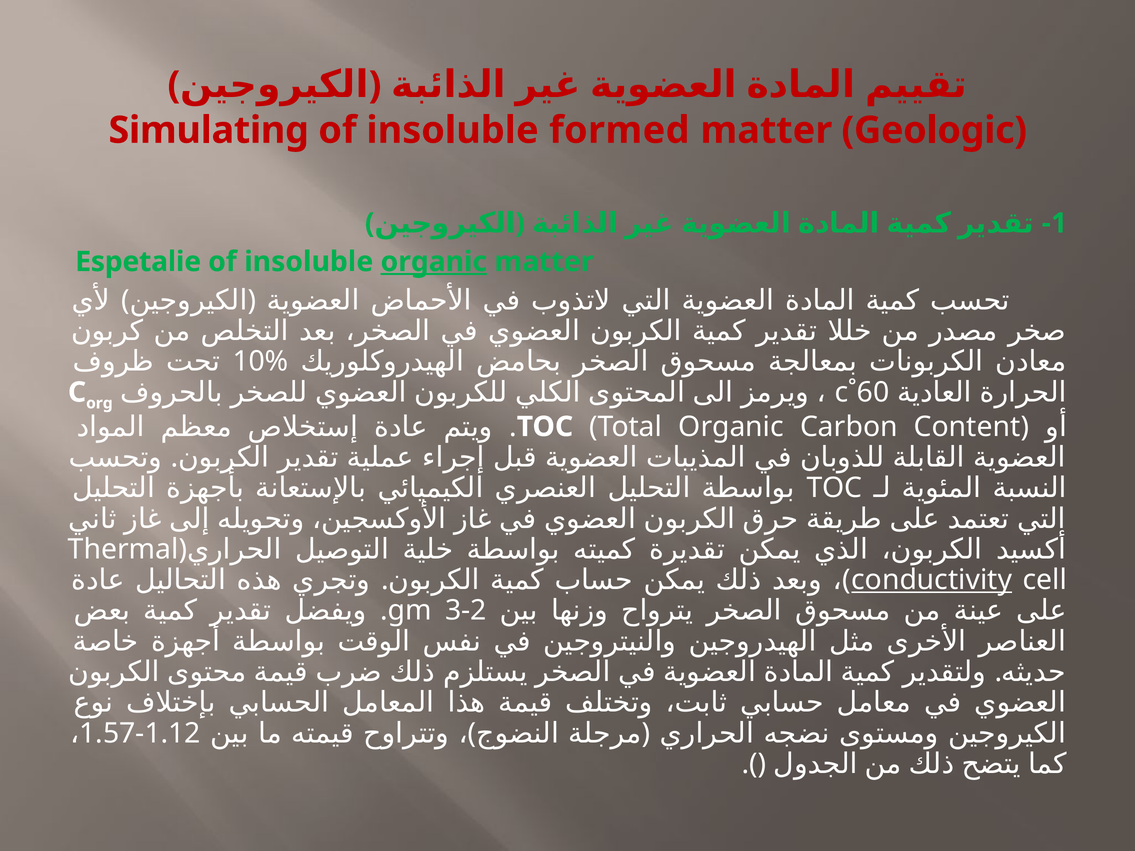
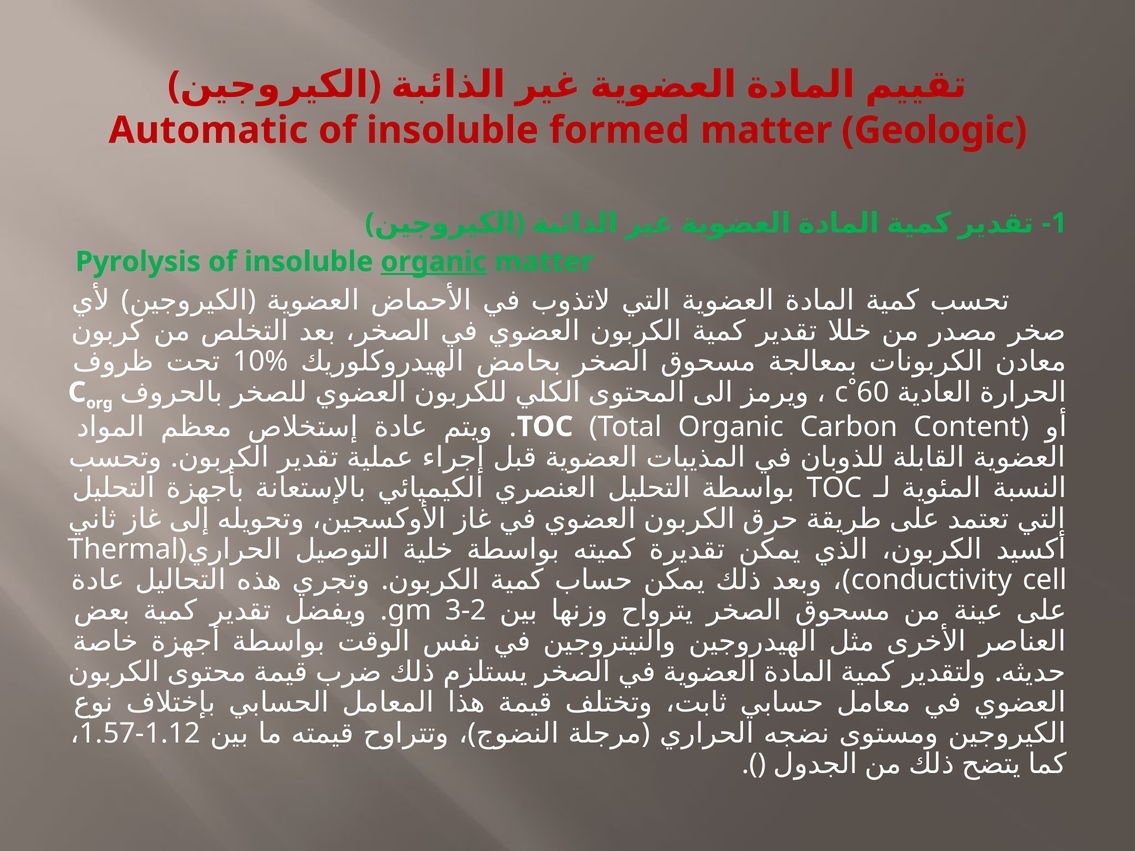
Simulating: Simulating -> Automatic (208, 130)
Espetalie: Espetalie -> Pyrolysis (138, 262)
conductivity underline: present -> none (932, 580)
